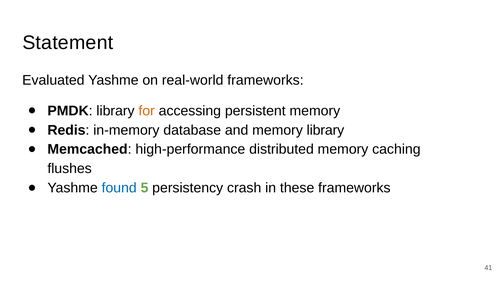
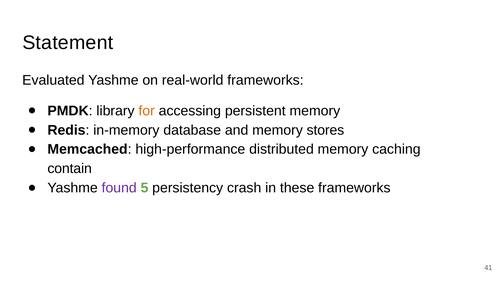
memory library: library -> stores (325, 130)
flushes: flushes -> contain (70, 169)
found colour: blue -> purple (119, 188)
